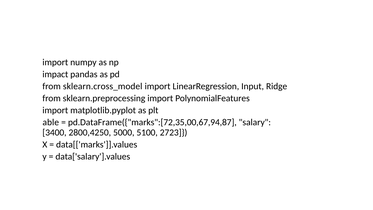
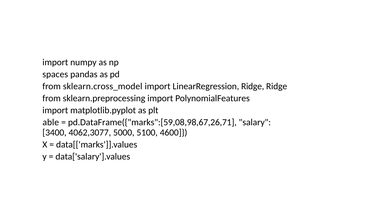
impact: impact -> spaces (55, 74)
LinearRegression Input: Input -> Ridge (253, 86)
pd.DataFrame({"marks":[72,35,00,67,94,87: pd.DataFrame({"marks":[72,35,00,67,94,87 -> pd.DataFrame({"marks":[59,08,98,67,26,71 (152, 122)
2800,4250: 2800,4250 -> 4062,3077 (90, 132)
2723: 2723 -> 4600 (174, 132)
